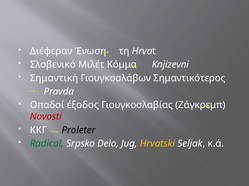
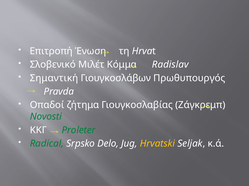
Διέφεραν: Διέφεραν -> Επιτροπή (51, 51)
Knjizevni: Knjizevni -> Radislav (170, 65)
Σημαντικότερος: Σημαντικότερος -> Πρωθυπουργός (189, 78)
έξοδος: έξοδος -> ζήτημα (83, 105)
Novosti colour: red -> green (46, 117)
Proleter colour: black -> green (79, 131)
